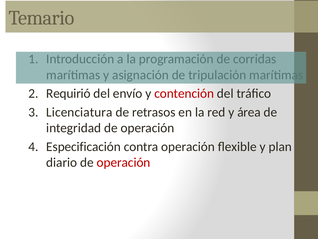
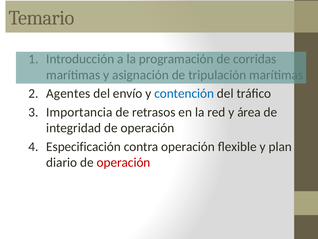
Requirió: Requirió -> Agentes (68, 93)
contención colour: red -> blue (184, 93)
Licenciatura: Licenciatura -> Importancia (79, 112)
